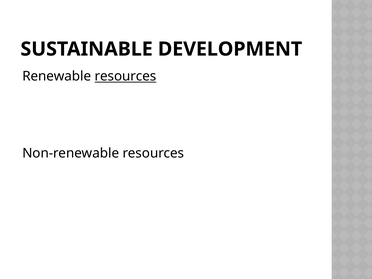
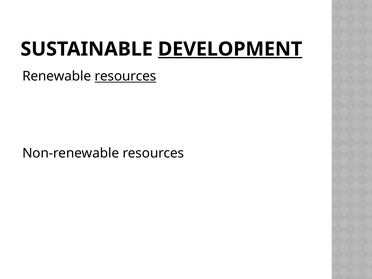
DEVELOPMENT underline: none -> present (230, 49)
